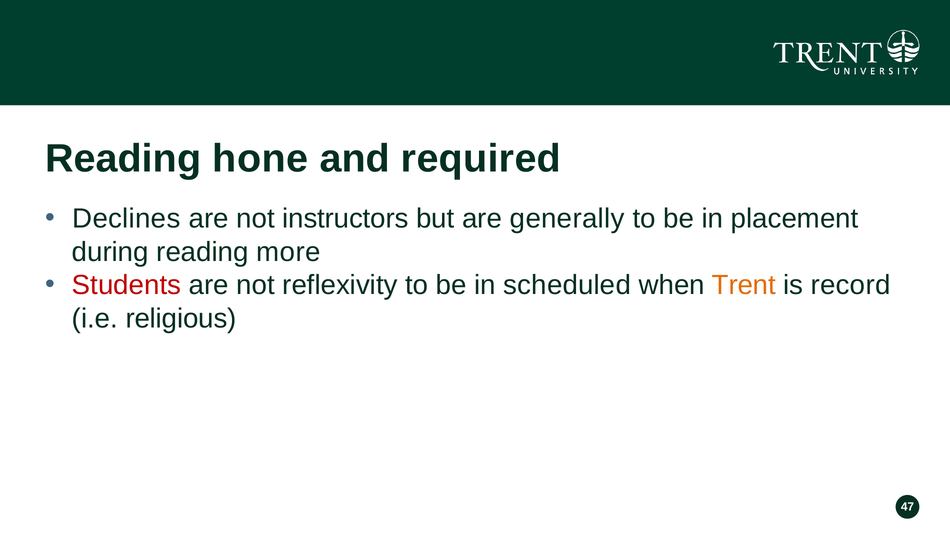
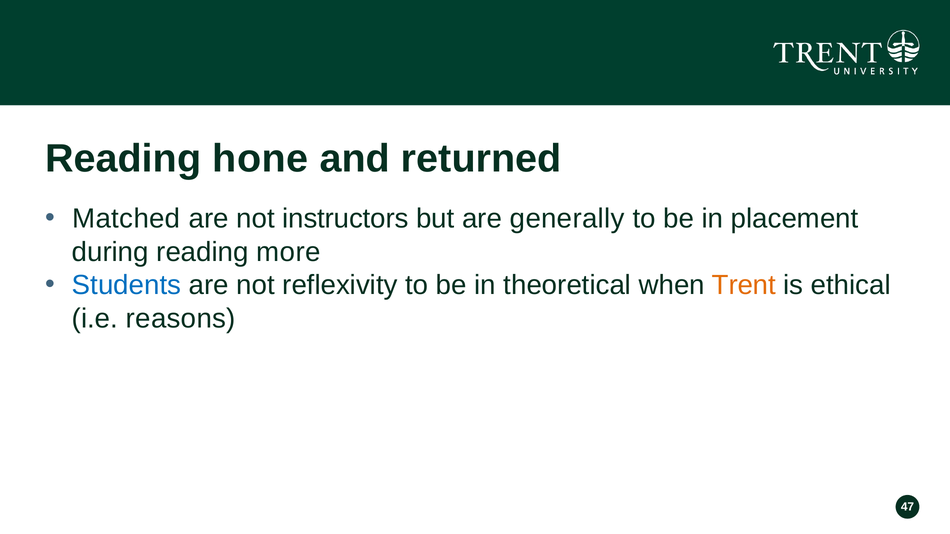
required: required -> returned (481, 159)
Declines: Declines -> Matched (126, 219)
Students colour: red -> blue (126, 286)
scheduled: scheduled -> theoretical (567, 286)
record: record -> ethical (851, 286)
religious: religious -> reasons (181, 319)
